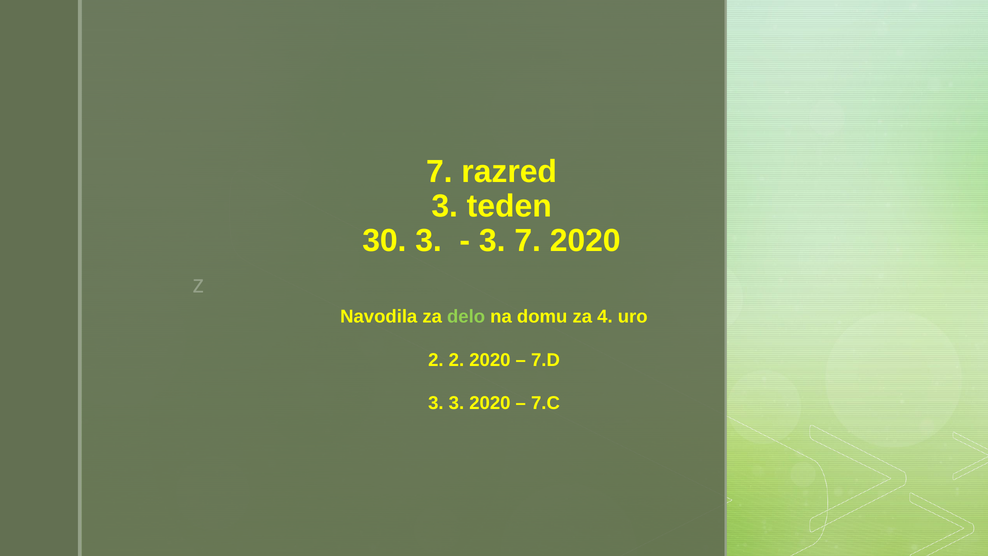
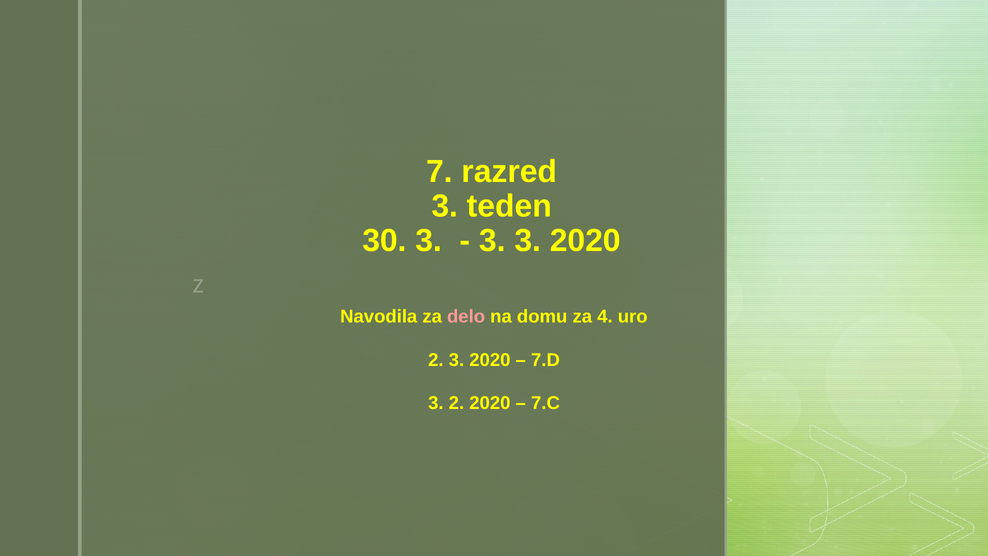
3 7: 7 -> 3 (528, 241)
delo colour: light green -> pink (466, 317)
2 2: 2 -> 3 (456, 360)
3 3: 3 -> 2 (456, 403)
